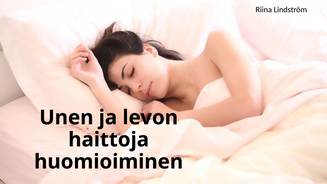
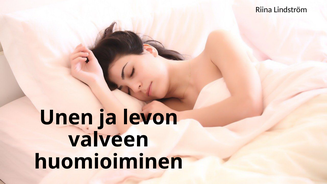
haittoja: haittoja -> valveen (109, 140)
